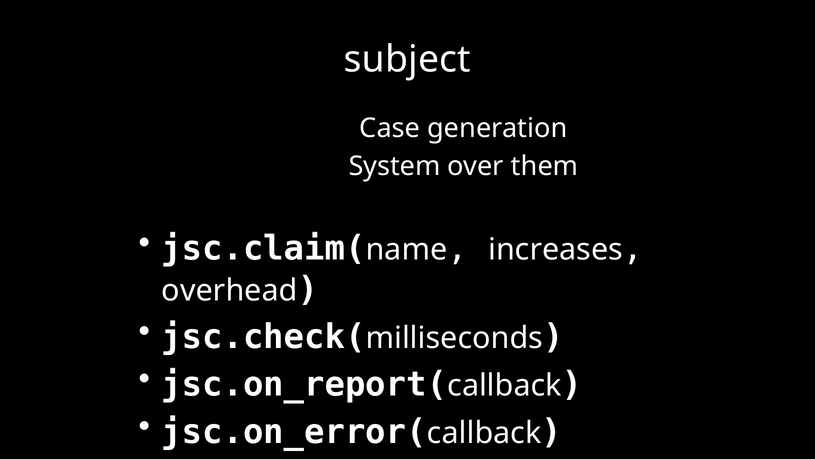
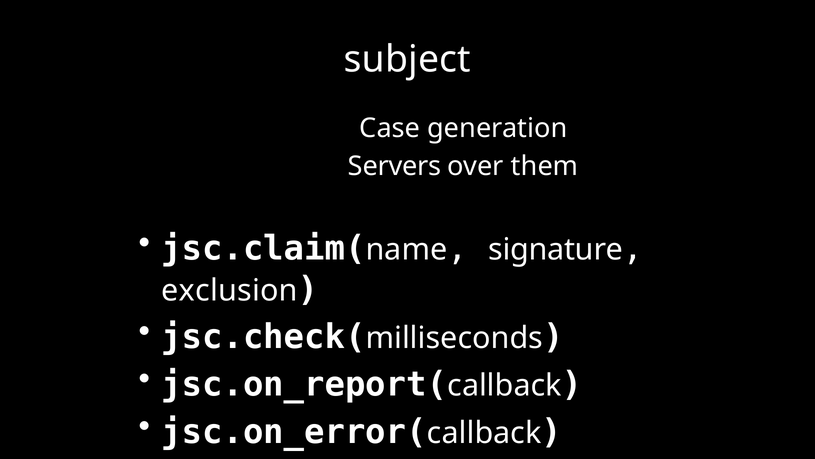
System: System -> Servers (395, 166)
increases: increases -> signature (556, 249)
overhead: overhead -> exclusion (230, 290)
